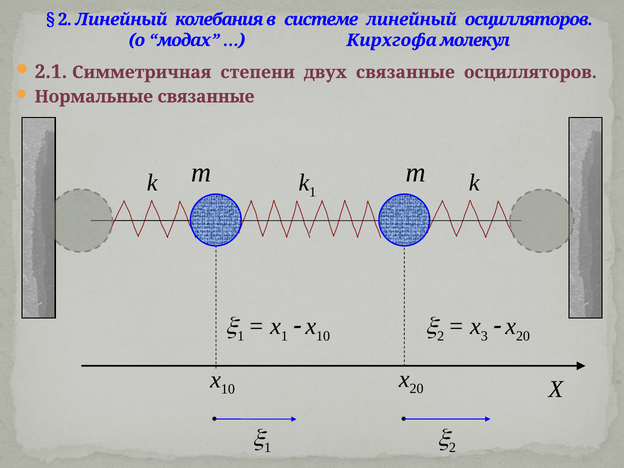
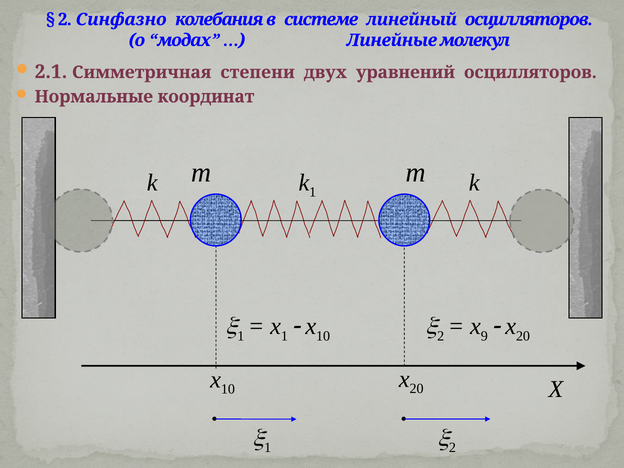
2 Линейный: Линейный -> Синфазно (121, 19)
Кирхгофа: Кирхгофа -> Линейные (392, 40)
двух связанные: связанные -> уравнений (406, 72)
Нормальные связанные: связанные -> координат (206, 97)
3: 3 -> 9 (484, 336)
